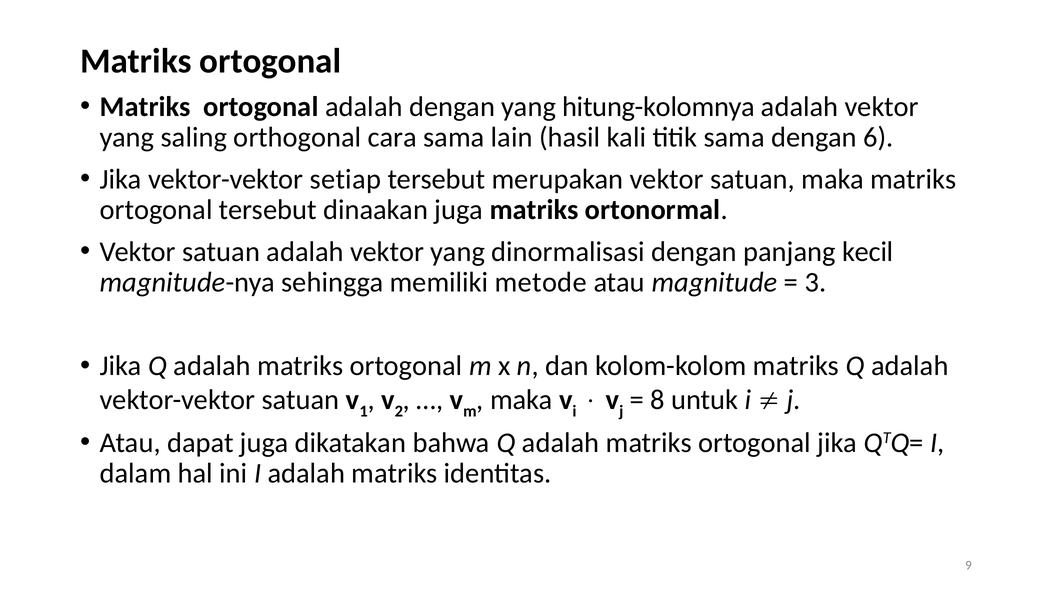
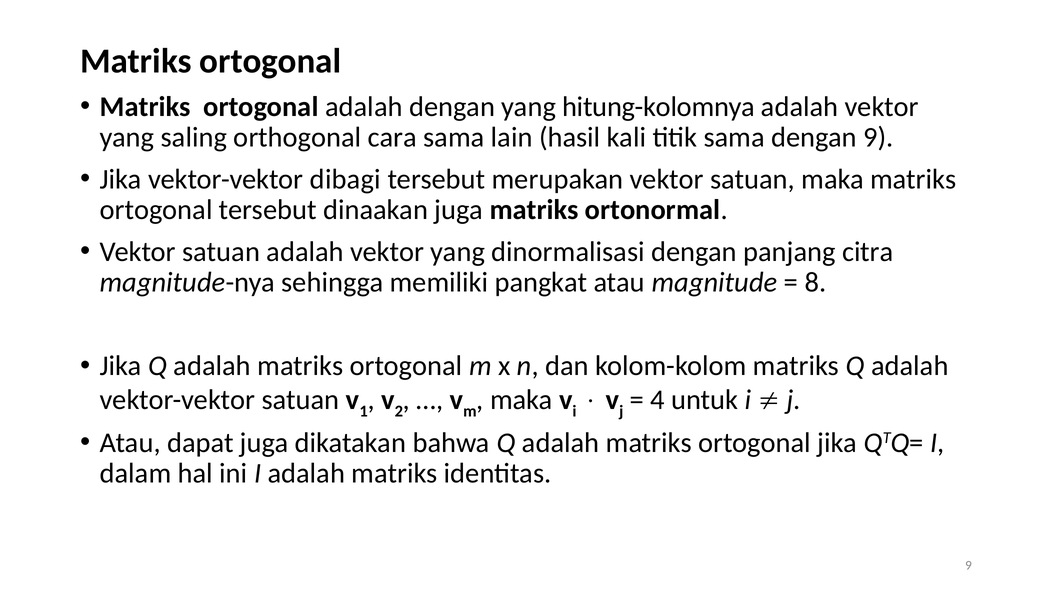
dengan 6: 6 -> 9 (878, 137)
setiap: setiap -> dibagi (345, 179)
kecil: kecil -> citra (868, 252)
metode: metode -> pangkat (541, 282)
3: 3 -> 8 (815, 282)
8: 8 -> 4 (657, 400)
